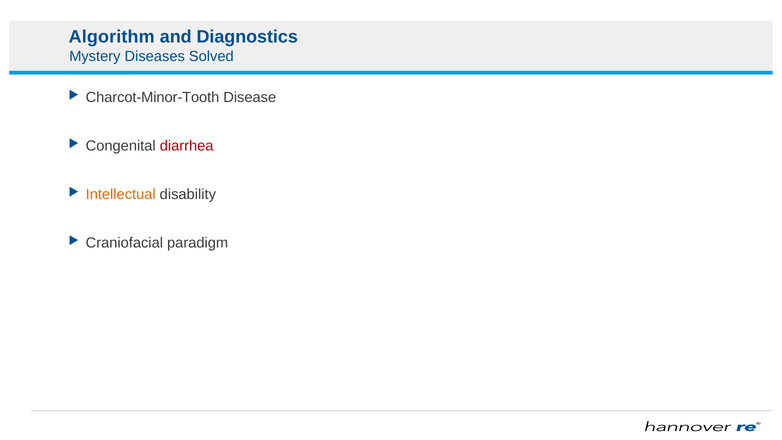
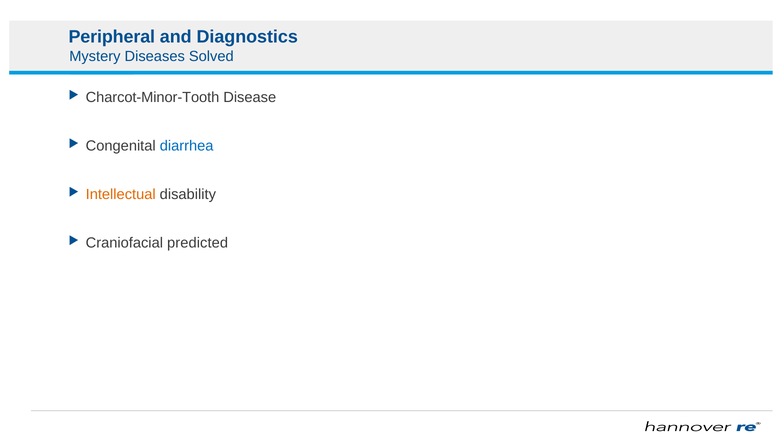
Algorithm: Algorithm -> Peripheral (112, 37)
diarrhea colour: red -> blue (187, 146)
paradigm: paradigm -> predicted (198, 243)
